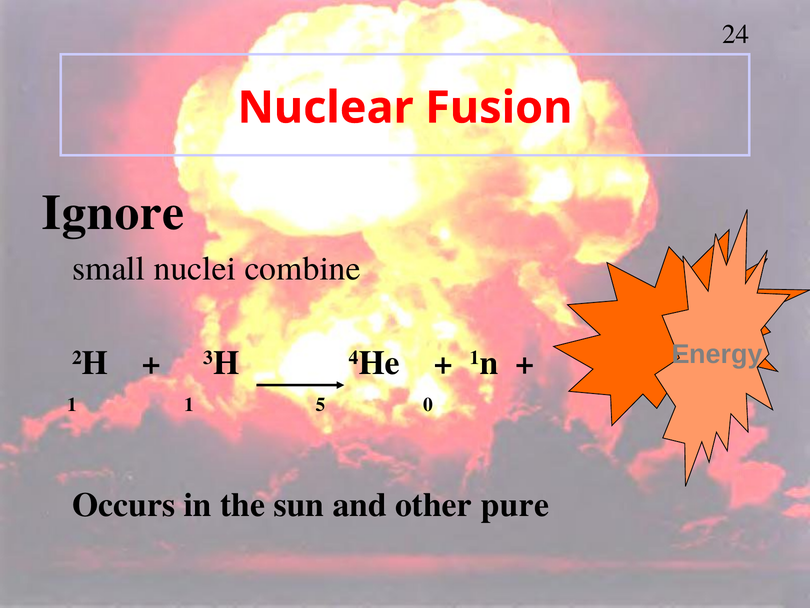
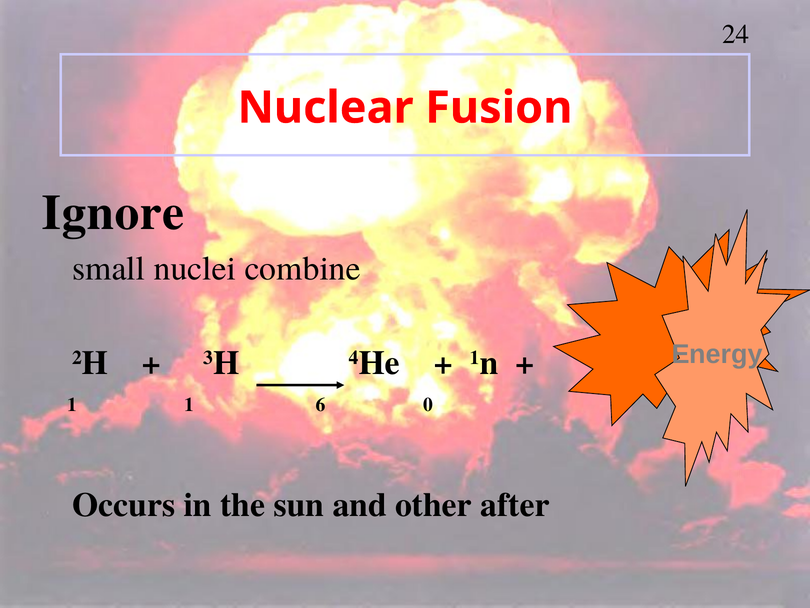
5: 5 -> 6 (321, 405)
pure: pure -> after (515, 505)
